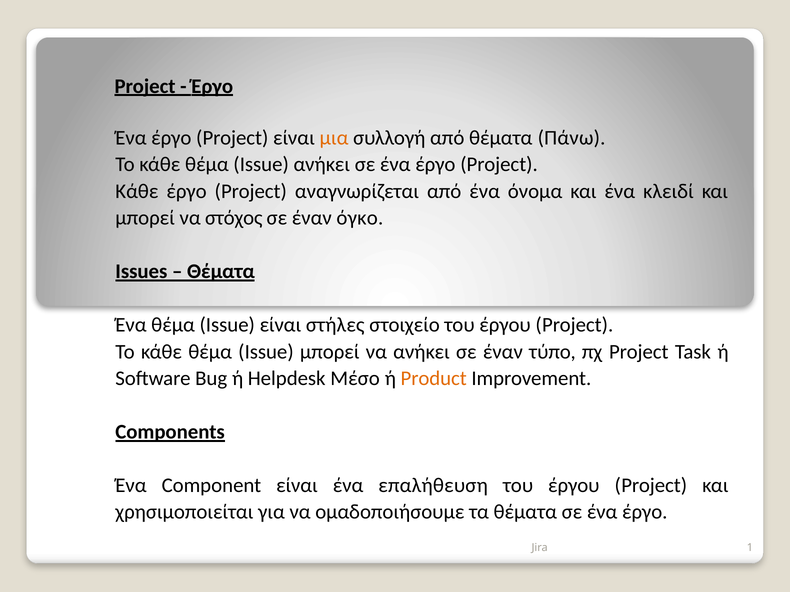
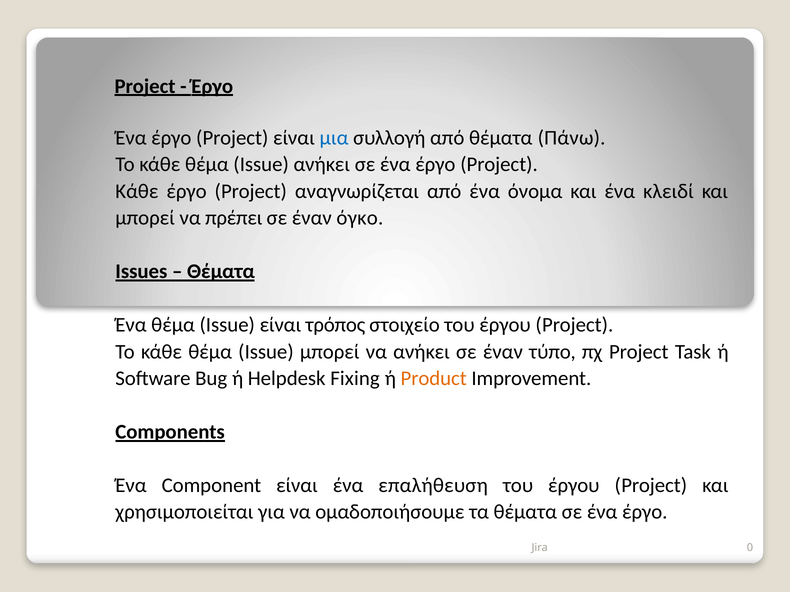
μια colour: orange -> blue (334, 138)
στόχος: στόχος -> πρέπει (234, 218)
στήλες: στήλες -> τρόπος (335, 325)
Μέσο: Μέσο -> Fixing (355, 379)
1: 1 -> 0 (750, 548)
